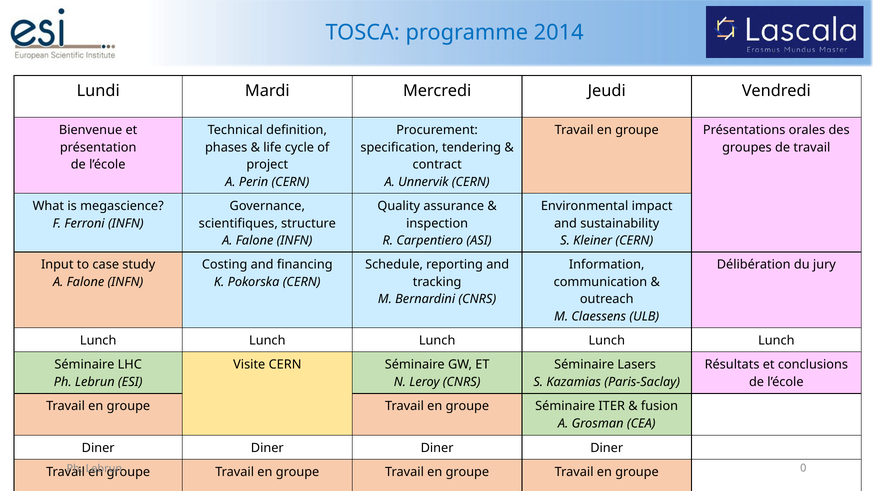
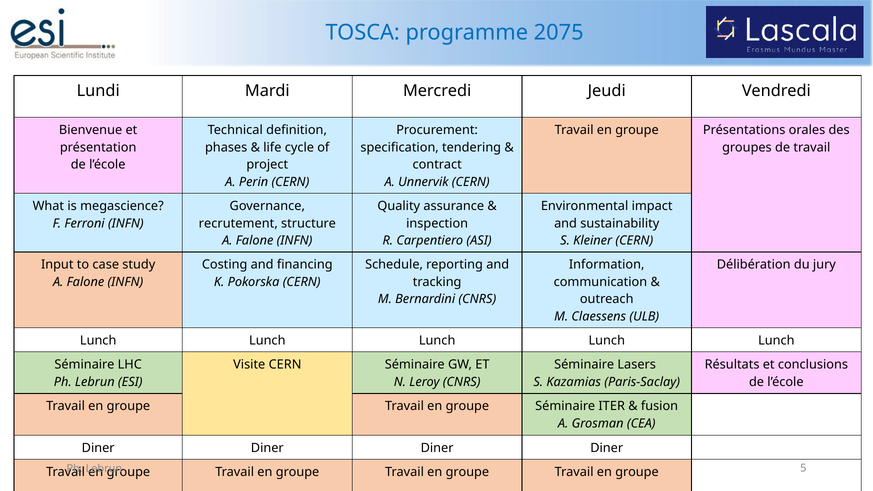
2014: 2014 -> 2075 (559, 33)
scientifiques: scientifiques -> recrutement (238, 223)
0: 0 -> 5 (803, 468)
